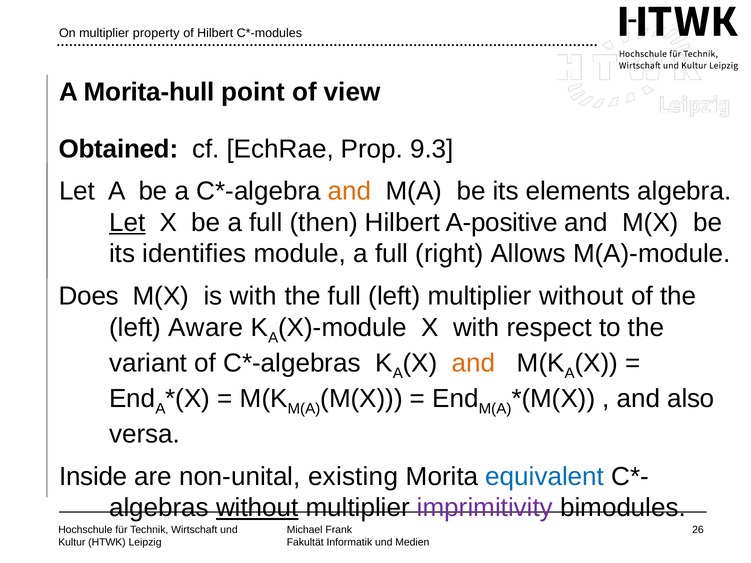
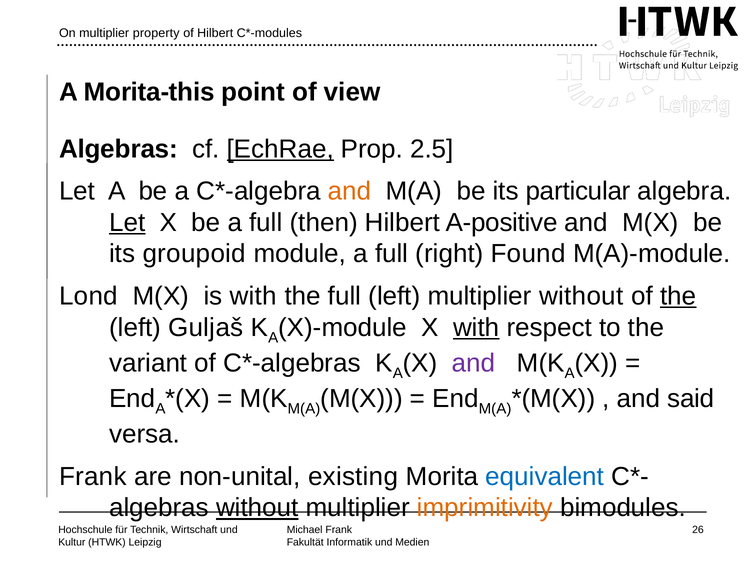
Morita-hull: Morita-hull -> Morita-this (149, 92)
Obtained: Obtained -> Algebras (118, 149)
EchRae underline: none -> present (280, 149)
9.3: 9.3 -> 2.5 (432, 149)
elements: elements -> particular (578, 191)
identifies: identifies -> groupoid (194, 254)
Allows: Allows -> Found (528, 254)
Does: Does -> Lond (89, 296)
the underline: none -> present (678, 296)
Aware: Aware -> Guljaš (206, 328)
with underline: none -> present (476, 328)
and colour: orange -> purple (474, 363)
also: also -> said (691, 399)
Inside: Inside -> Frank (93, 477)
imprimitivity colour: purple -> orange (485, 508)
